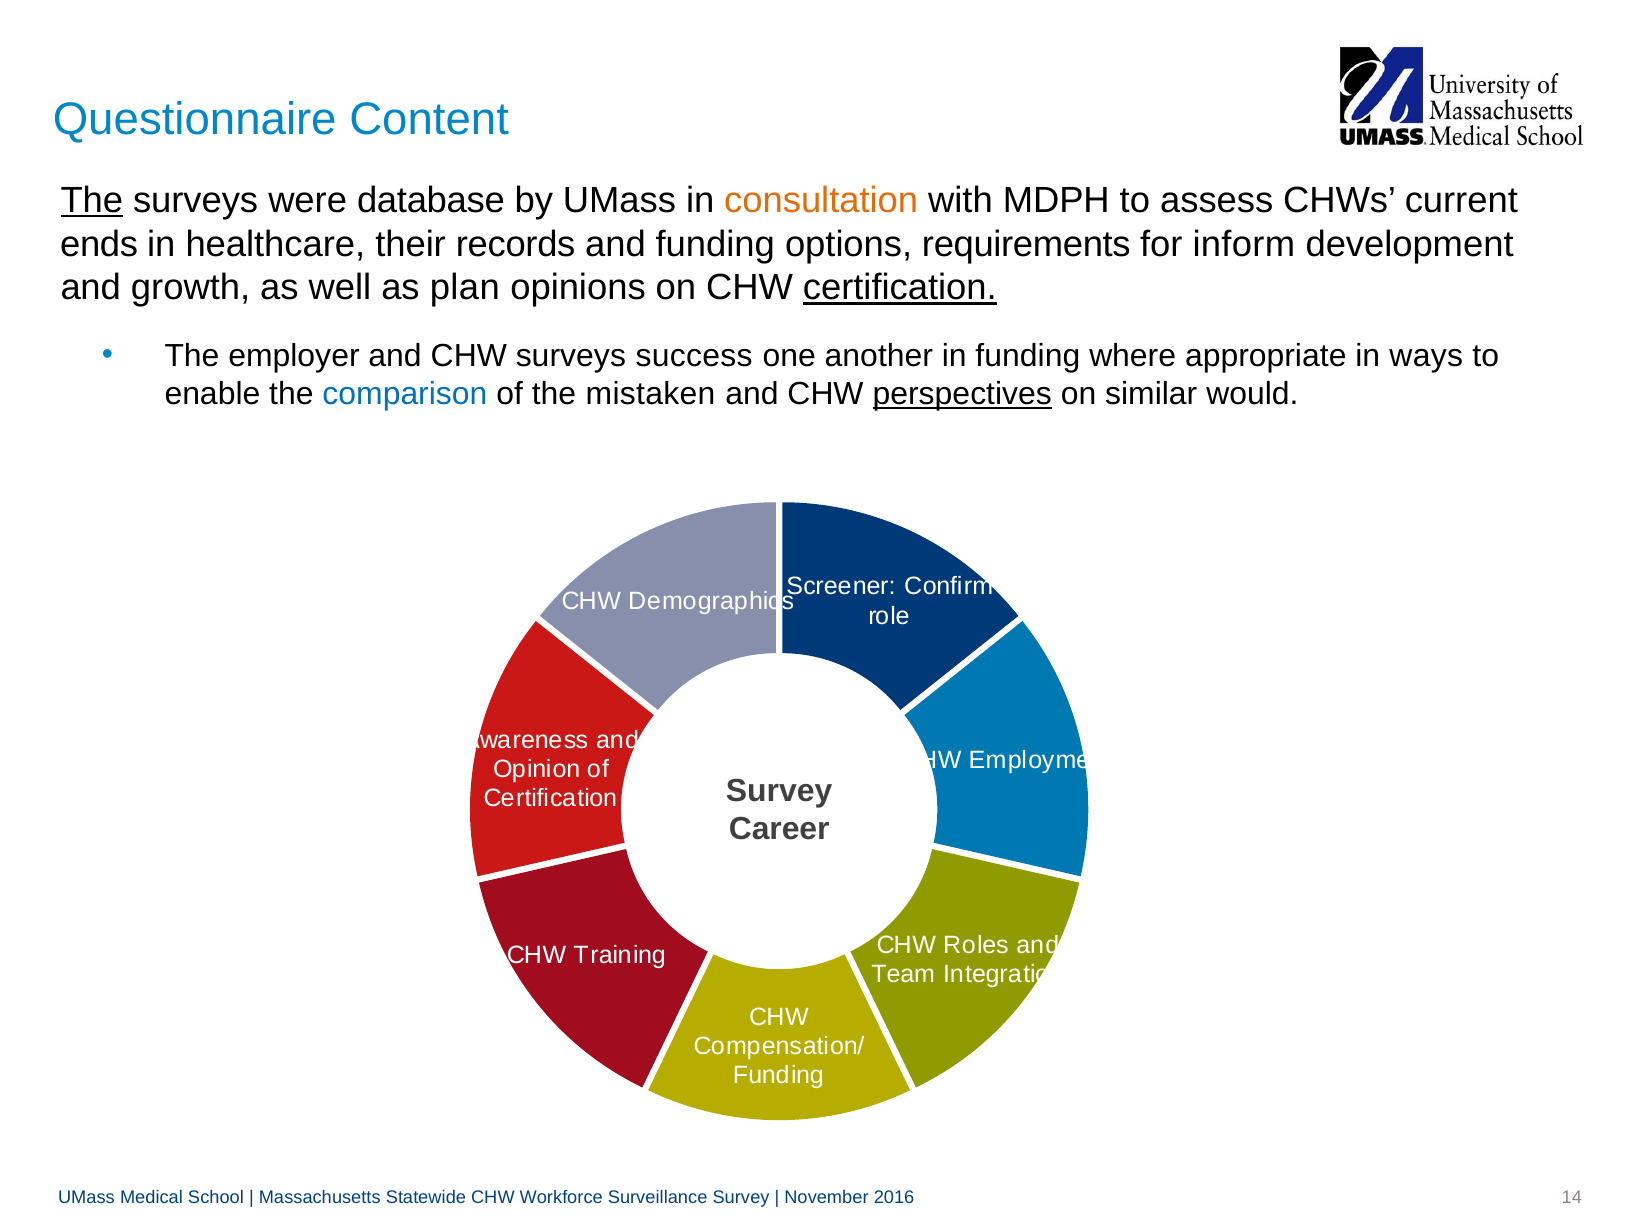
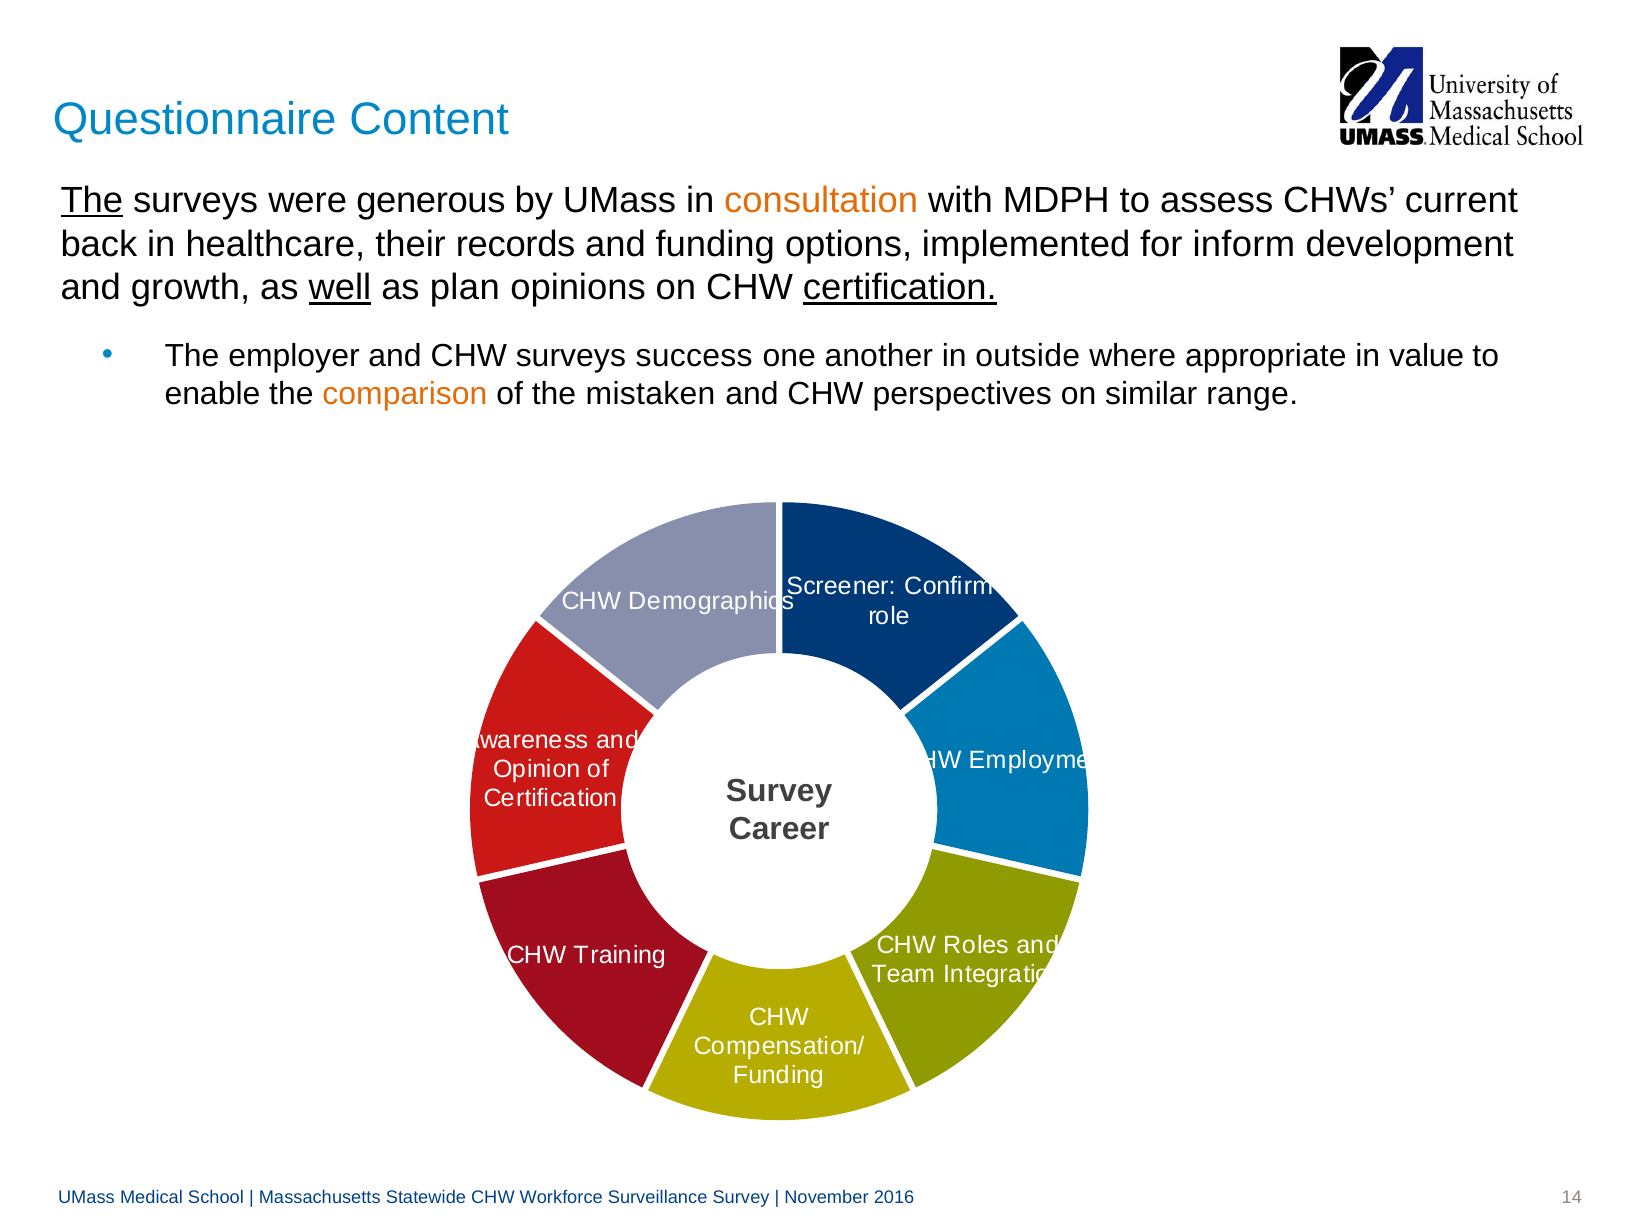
database: database -> generous (431, 200)
ends: ends -> back (99, 244)
requirements: requirements -> implemented (1026, 244)
well underline: none -> present (340, 288)
in funding: funding -> outside (1028, 356)
ways: ways -> value (1427, 356)
comparison colour: blue -> orange (405, 394)
perspectives underline: present -> none (962, 394)
would: would -> range (1252, 394)
